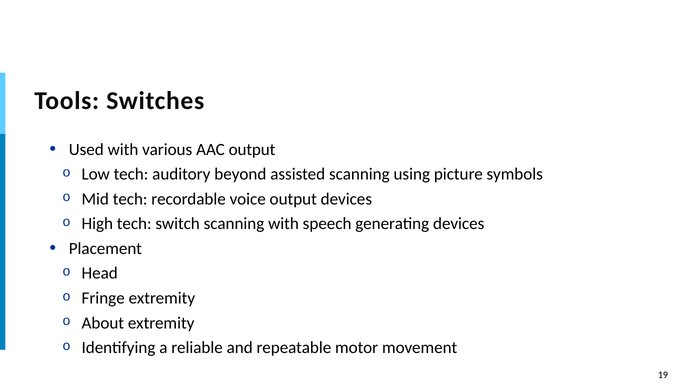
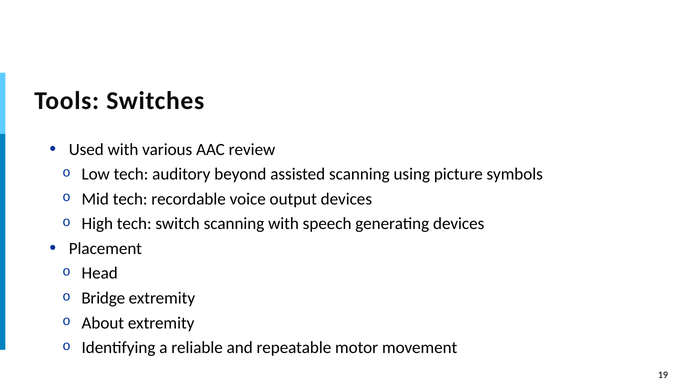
AAC output: output -> review (252, 149)
Fringe: Fringe -> Bridge (103, 298)
